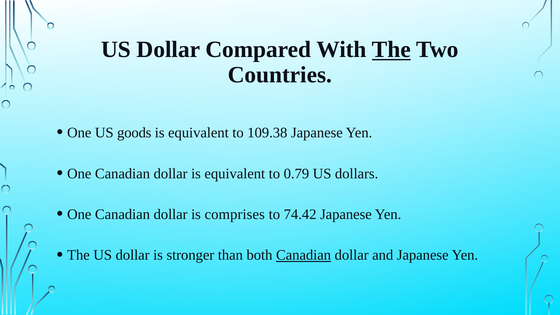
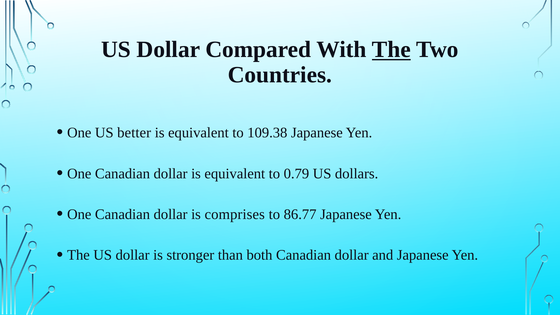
goods: goods -> better (134, 133)
74.42: 74.42 -> 86.77 (300, 214)
Canadian underline: present -> none (304, 255)
